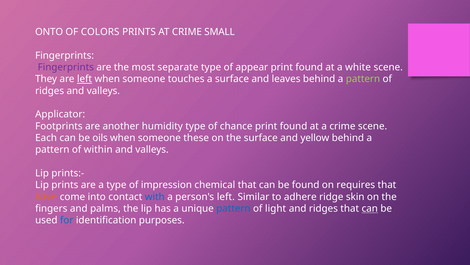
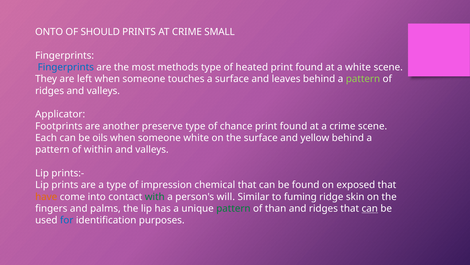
COLORS: COLORS -> SHOULD (100, 32)
Fingerprints colour: purple -> blue (66, 67)
separate: separate -> methods (178, 67)
appear: appear -> heated (252, 67)
left underline: present -> none (85, 79)
humidity: humidity -> preserve (162, 126)
someone these: these -> white (196, 138)
requires: requires -> exposed (356, 185)
with colour: blue -> green (155, 196)
person's left: left -> will (226, 196)
adhere: adhere -> fuming (300, 196)
pattern colour: blue -> green (233, 208)
light: light -> than (276, 208)
